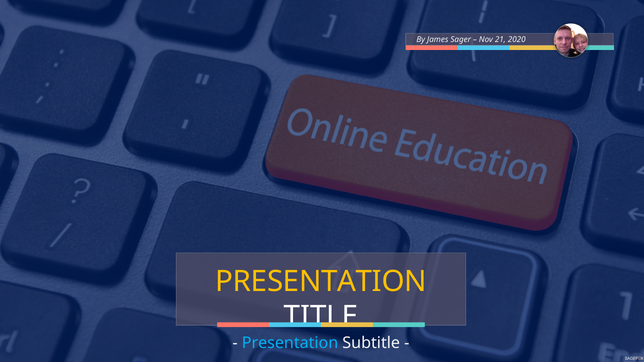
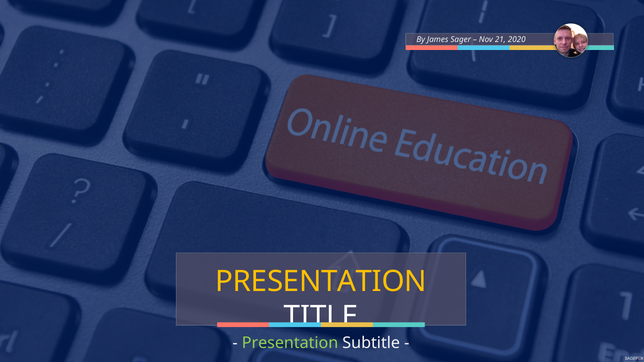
Presentation colour: light blue -> light green (290, 343)
